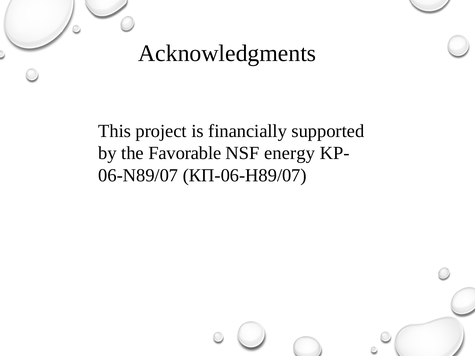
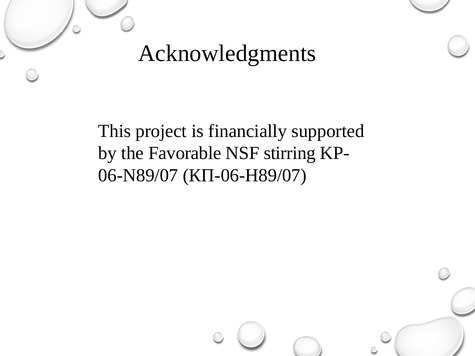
energy: energy -> stirring (290, 153)
